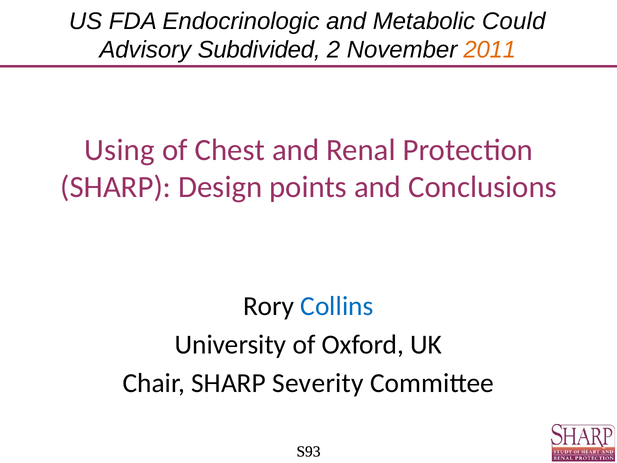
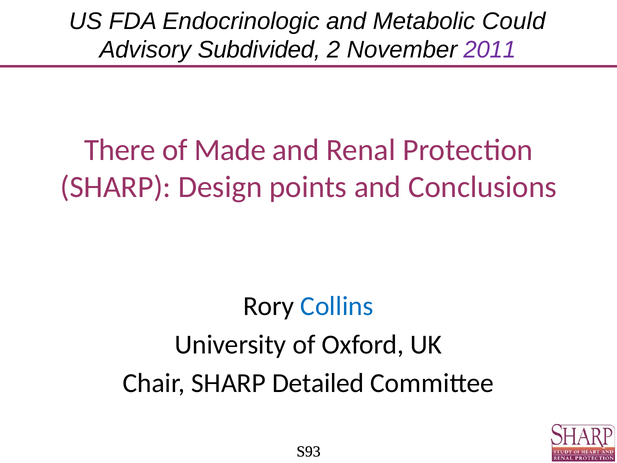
2011 colour: orange -> purple (490, 50)
Using: Using -> There (120, 150)
Chest: Chest -> Made (230, 150)
Severity: Severity -> Detailed (318, 383)
